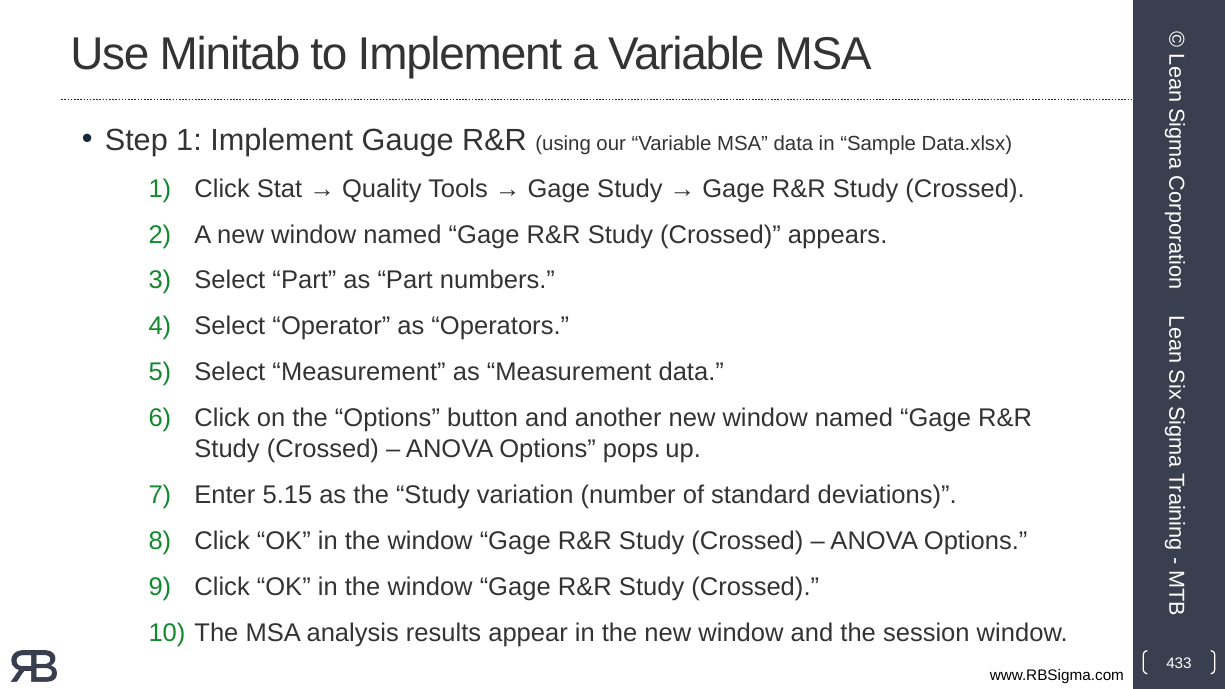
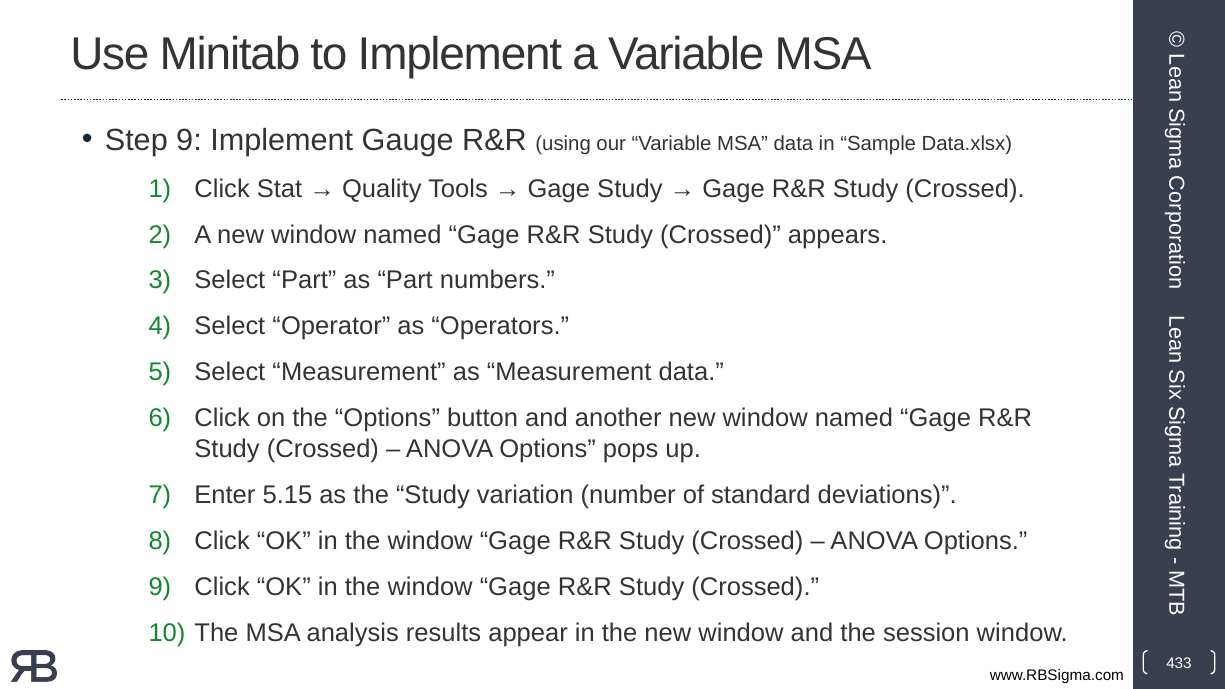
Step 1: 1 -> 9 (189, 140)
